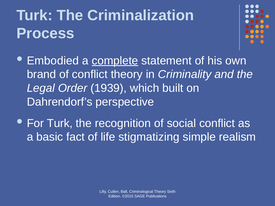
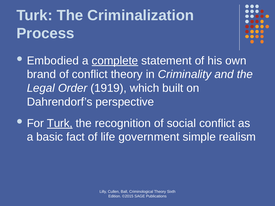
1939: 1939 -> 1919 (109, 88)
Turk underline: none -> present (60, 123)
stigmatizing: stigmatizing -> government (149, 137)
